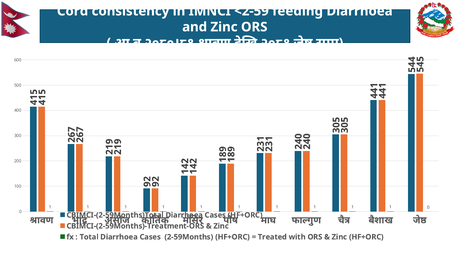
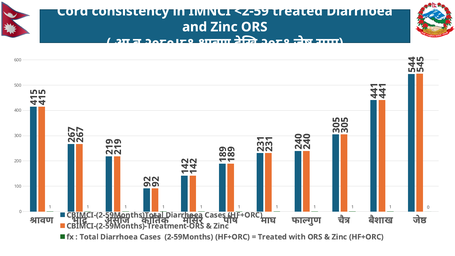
<2-59 feeding: feeding -> treated (298, 11)
